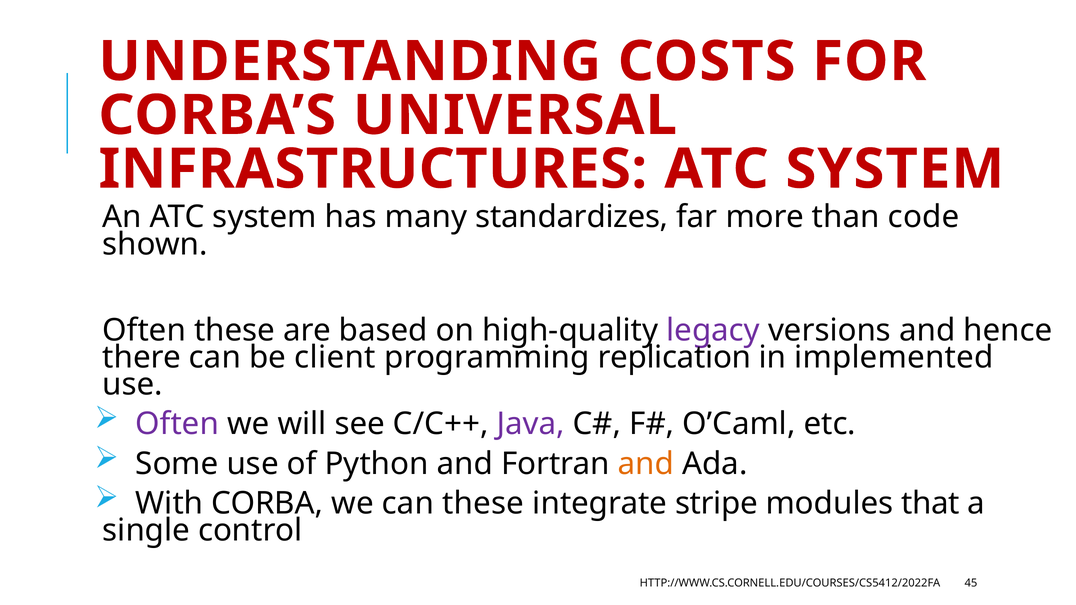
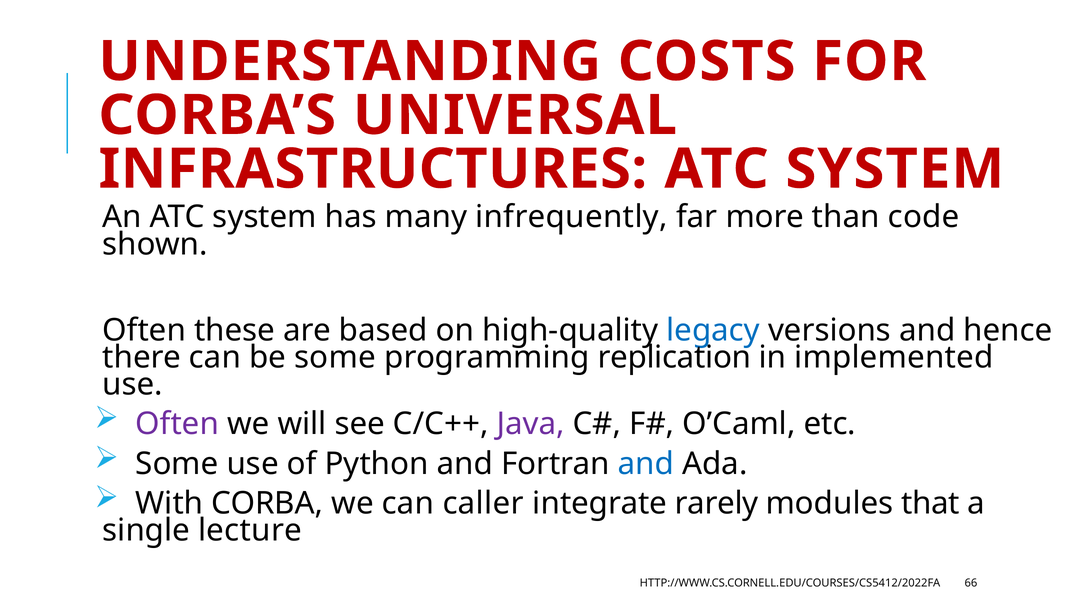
standardizes: standardizes -> infrequently (572, 217)
legacy colour: purple -> blue (713, 330)
be client: client -> some (335, 357)
and colour: orange -> blue (646, 464)
can these: these -> caller (483, 504)
stripe: stripe -> rarely (717, 504)
control: control -> lecture (250, 531)
45: 45 -> 66 (971, 583)
